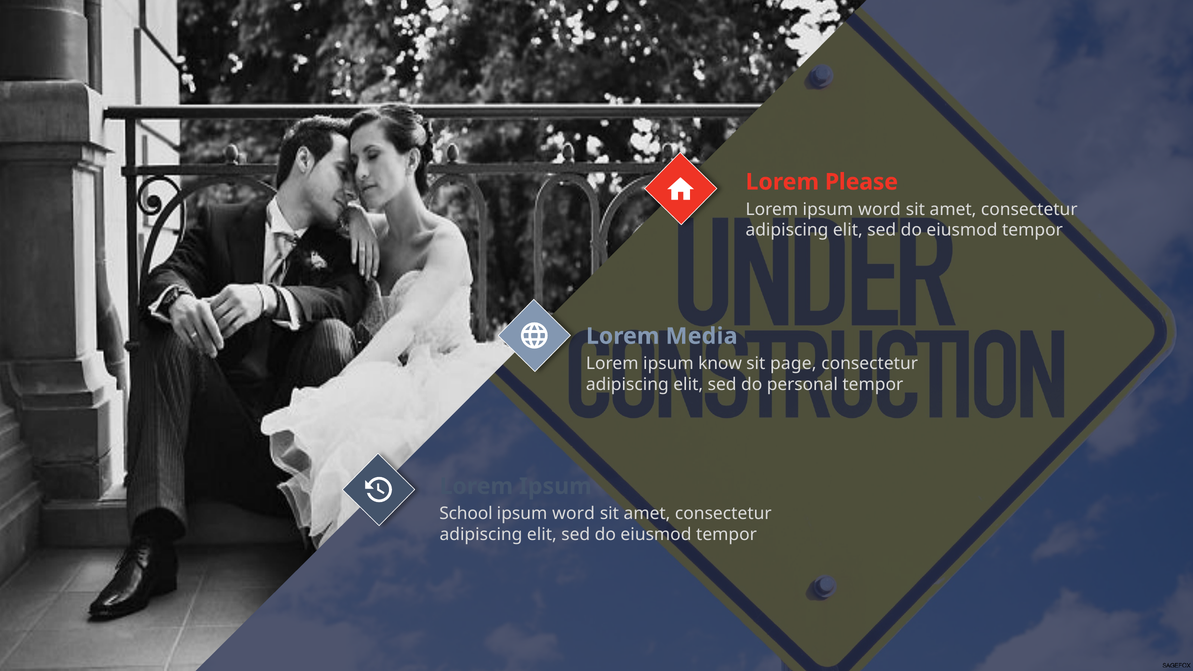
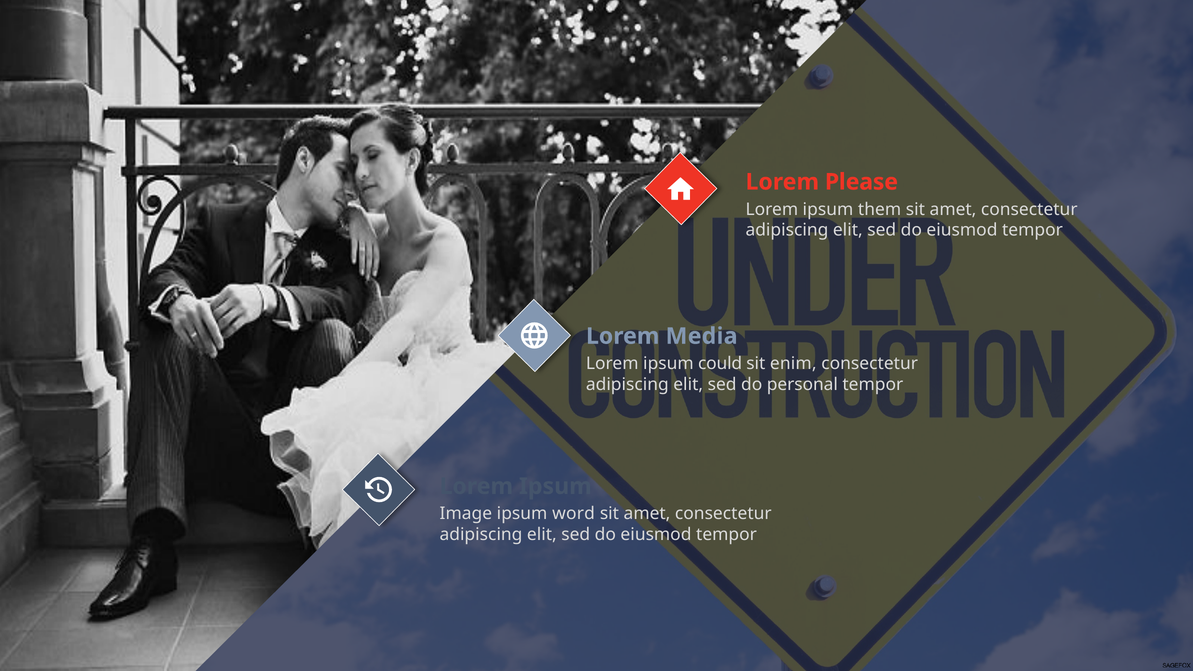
Lorem ipsum word: word -> them (880, 209)
know: know -> could (720, 364)
page: page -> enim (793, 364)
School: School -> Image (466, 514)
